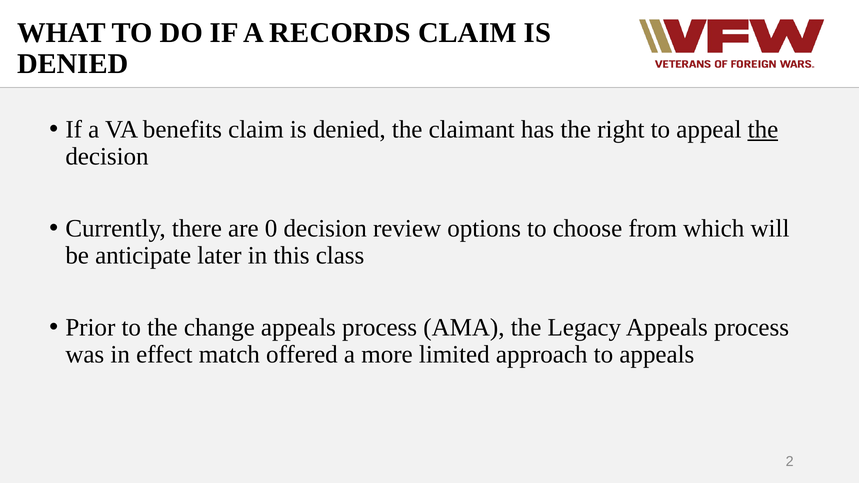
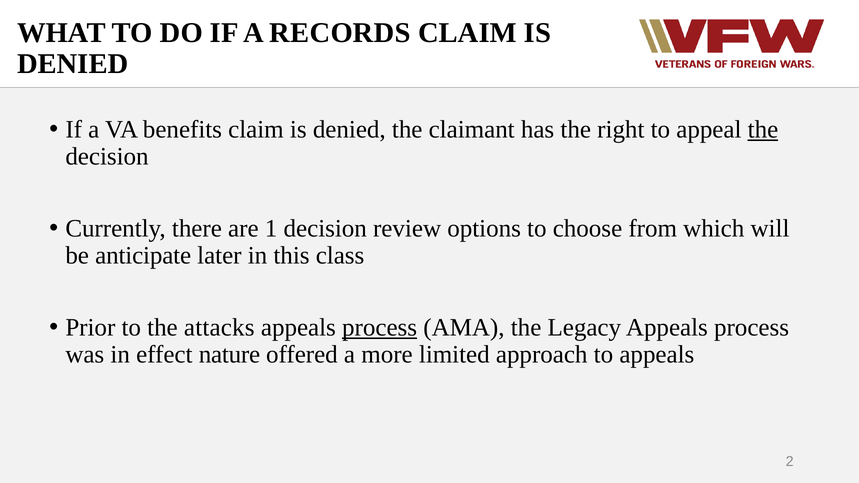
0: 0 -> 1 (271, 228)
change: change -> attacks (219, 327)
process underline: none -> present (380, 327)
match: match -> nature (229, 355)
